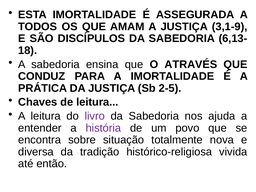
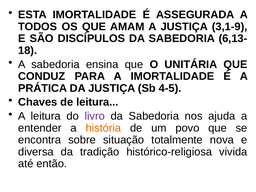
ATRAVÉS: ATRAVÉS -> UNITÁRIA (191, 64)
2-5: 2-5 -> 4-5 (170, 88)
história colour: purple -> orange (103, 128)
